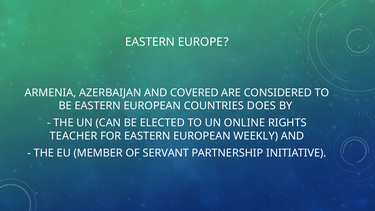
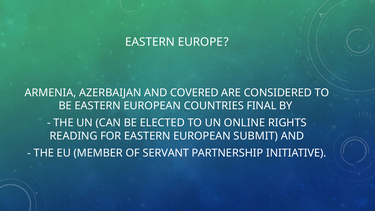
DOES: DOES -> FINAL (262, 106)
TEACHER: TEACHER -> READING (74, 136)
WEEKLY: WEEKLY -> SUBMIT (256, 136)
